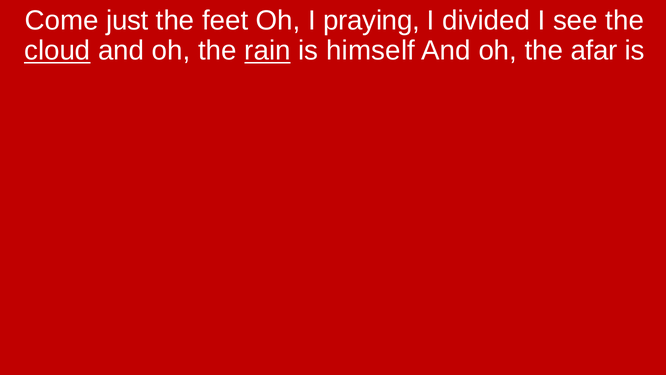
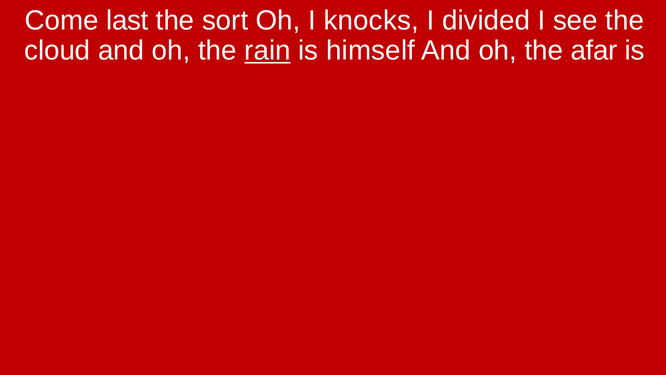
just: just -> last (127, 21)
feet: feet -> sort (225, 21)
praying: praying -> knocks (371, 21)
cloud underline: present -> none (57, 51)
